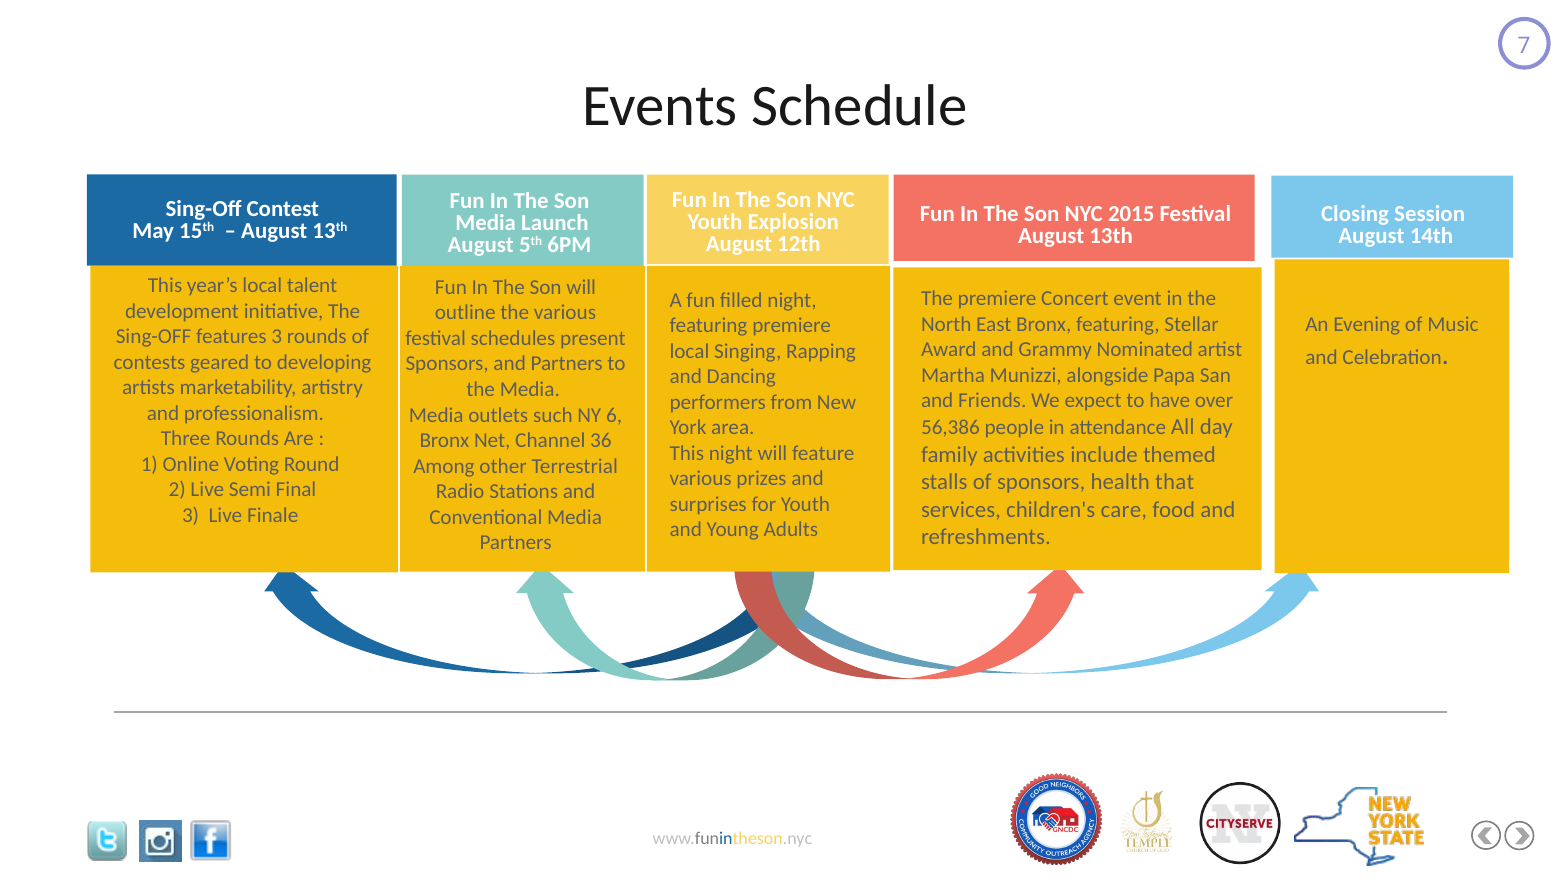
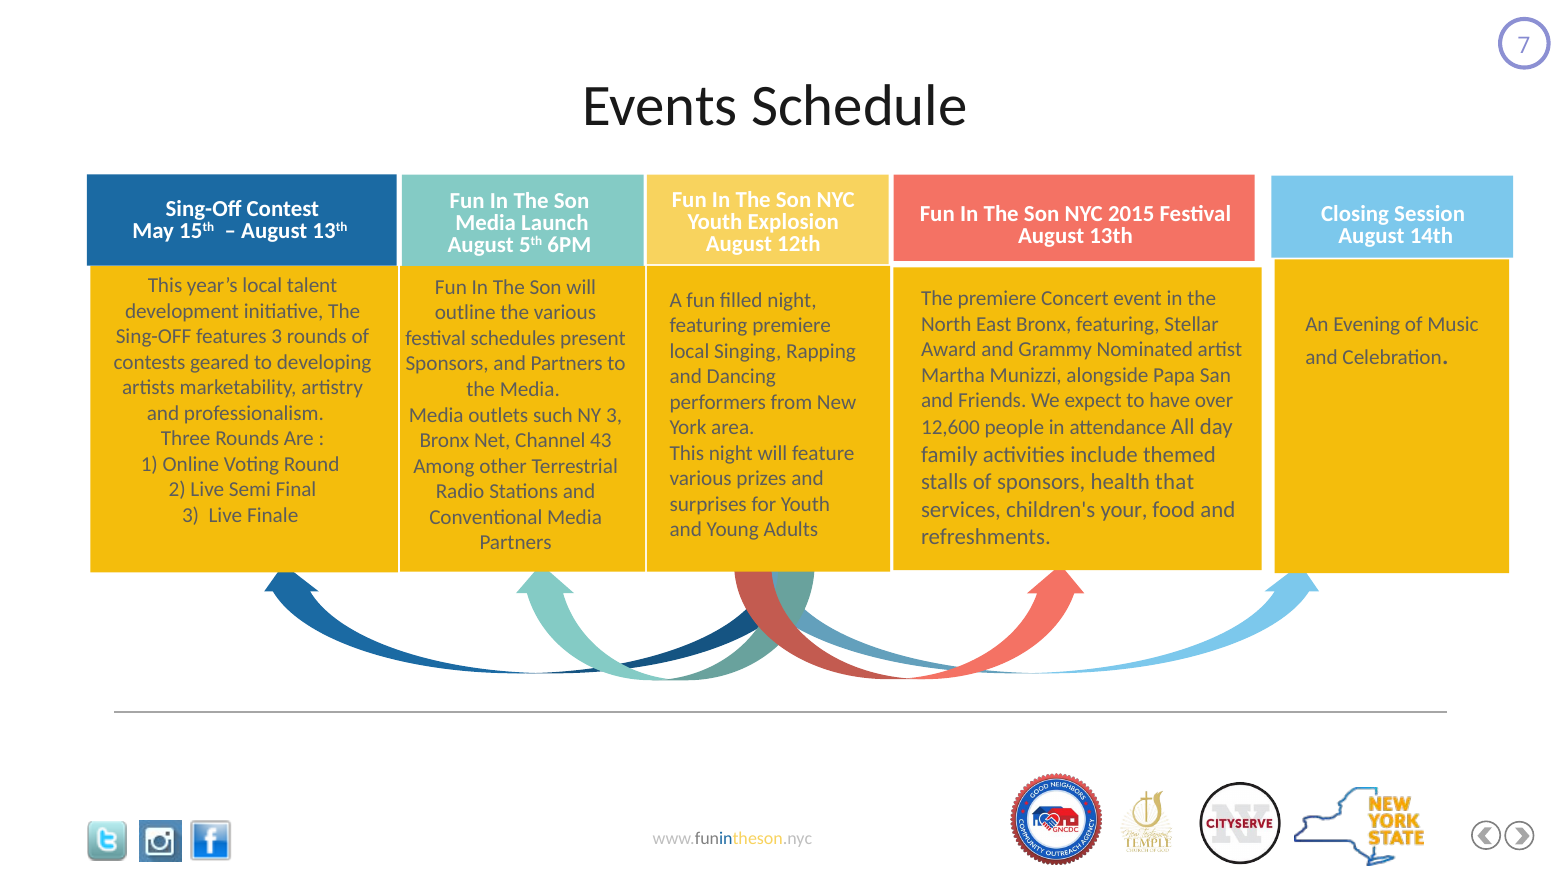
NY 6: 6 -> 3 (614, 415)
56,386: 56,386 -> 12,600 (950, 428)
36: 36 -> 43 (601, 441)
care: care -> your (1124, 510)
